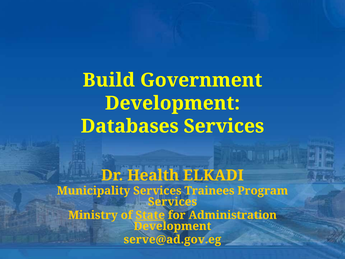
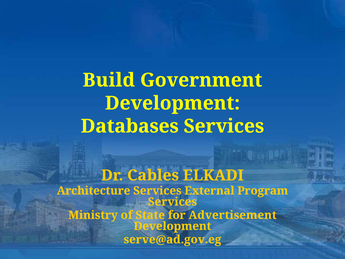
Health: Health -> Cables (153, 175)
Municipality: Municipality -> Architecture (94, 191)
Trainees: Trainees -> External (209, 191)
State underline: present -> none (150, 215)
Administration: Administration -> Advertisement (233, 215)
